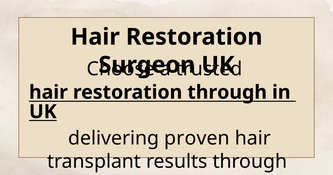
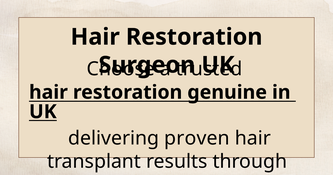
restoration through: through -> genuine (227, 92)
